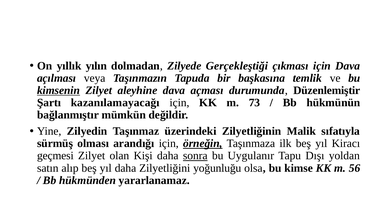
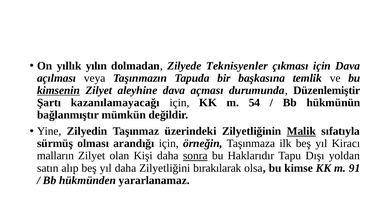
Gerçekleştiği: Gerçekleştiği -> Teknisyenler (237, 66)
73: 73 -> 54 (254, 103)
Malik underline: none -> present (301, 131)
örneğin underline: present -> none (203, 144)
geçmesi: geçmesi -> malların (55, 156)
Uygulanır: Uygulanır -> Haklarıdır (251, 156)
yoğunluğu: yoğunluğu -> bırakılarak (217, 168)
56: 56 -> 91 (355, 168)
